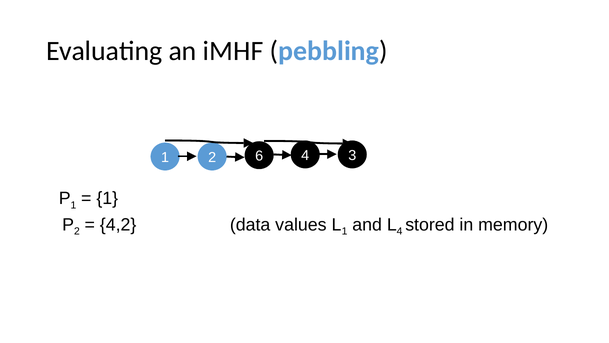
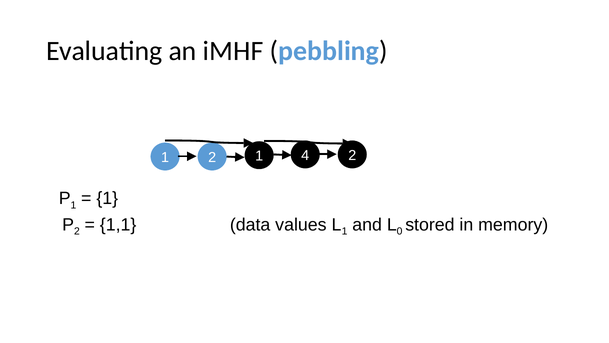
2 6: 6 -> 1 (259, 156)
4 3: 3 -> 2 (352, 155)
4,2: 4,2 -> 1,1 (118, 224)
4: 4 -> 0 (400, 231)
